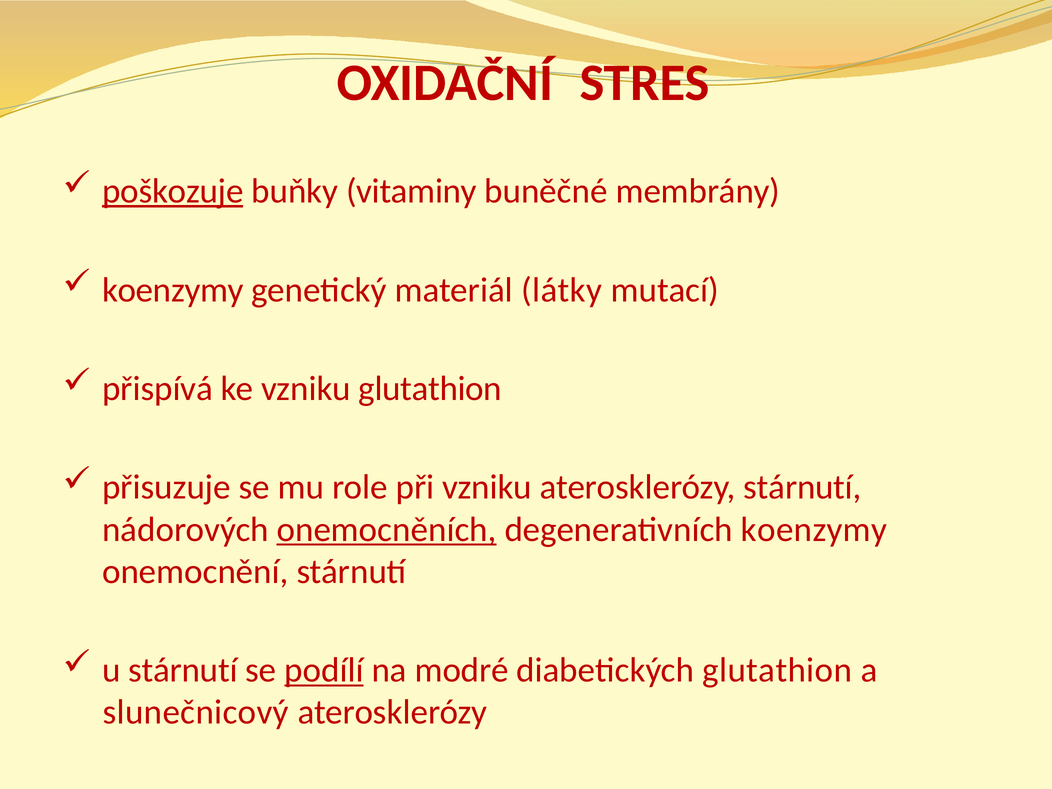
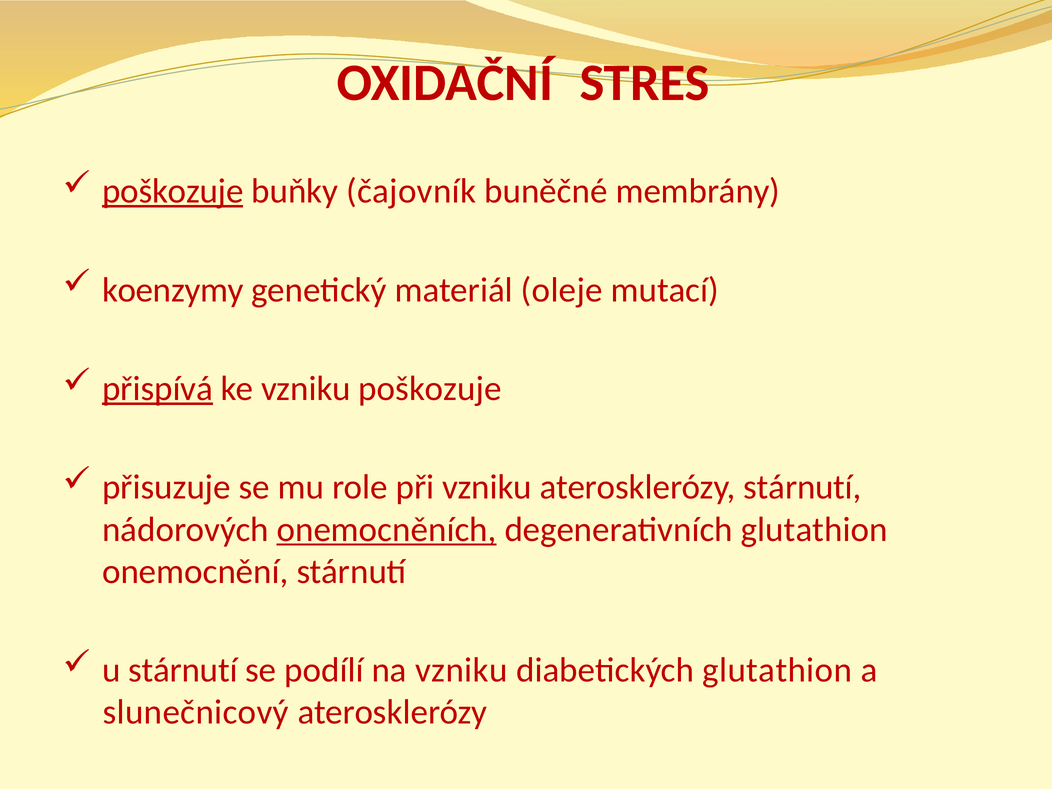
vitaminy: vitaminy -> čajovník (411, 191)
látky: látky -> oleje (562, 290)
přispívá underline: none -> present (158, 389)
vzniku glutathion: glutathion -> poškozuje (430, 389)
degenerativních koenzymy: koenzymy -> glutathion (814, 529)
podílí underline: present -> none (324, 670)
na modré: modré -> vzniku (461, 670)
